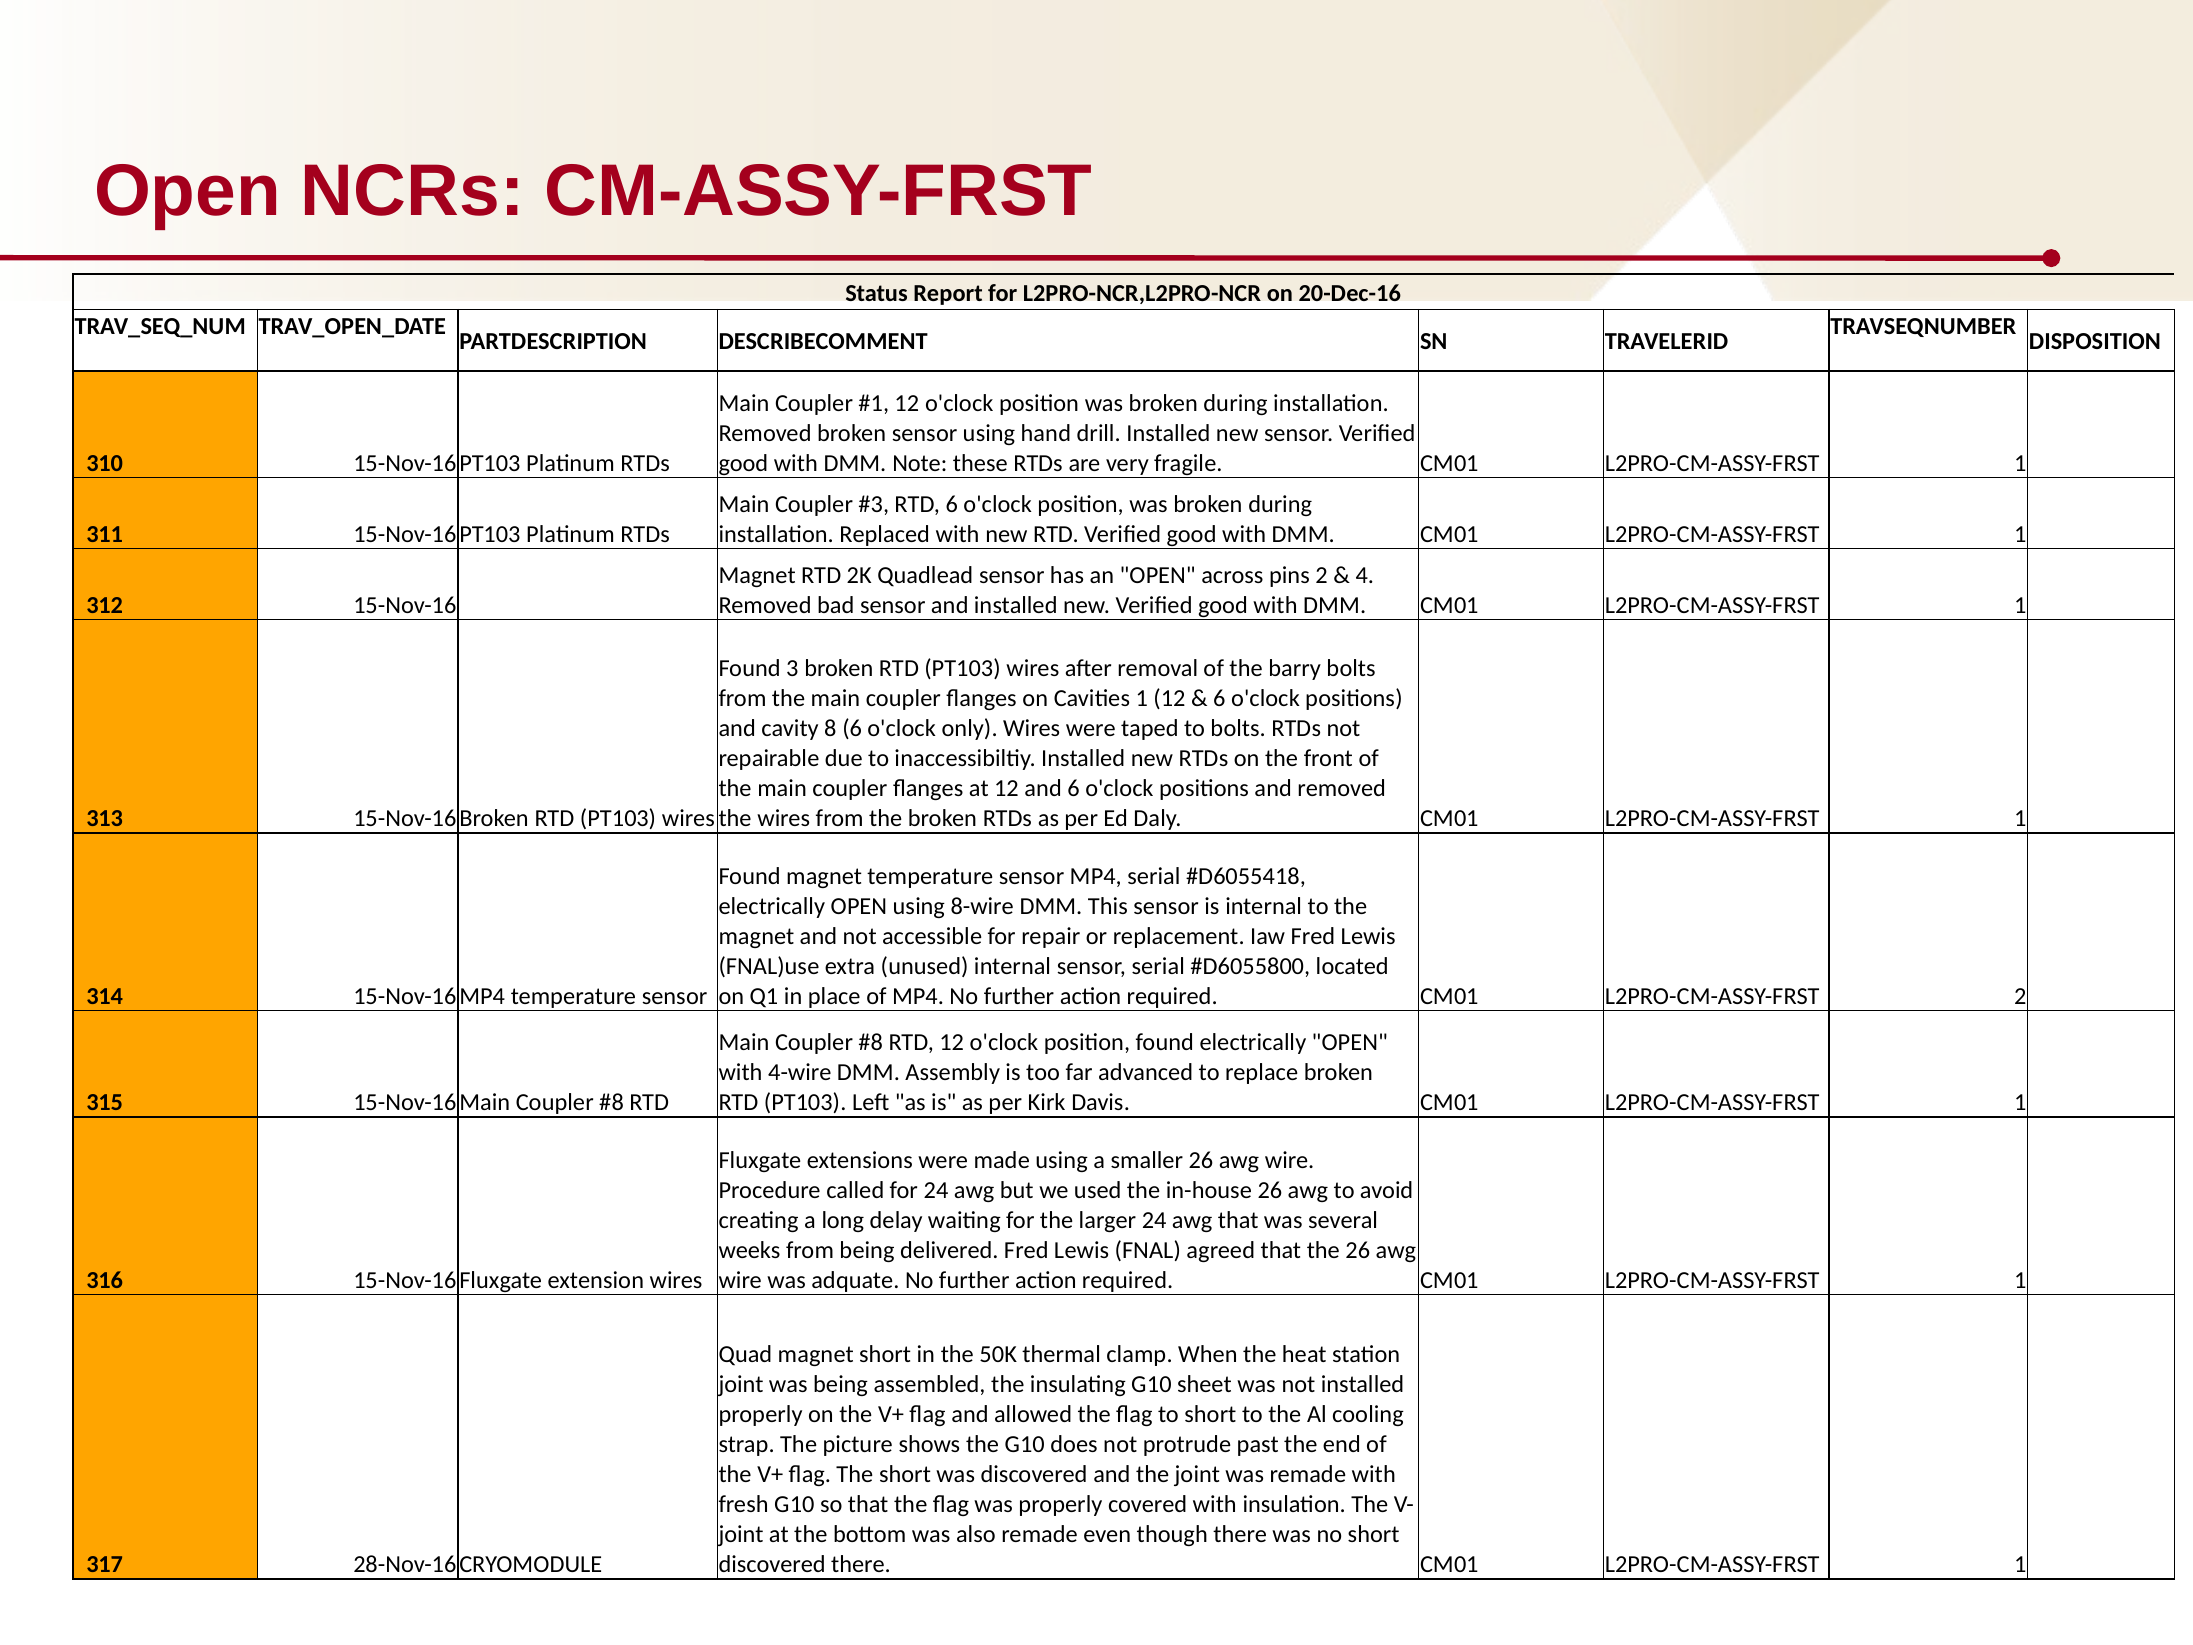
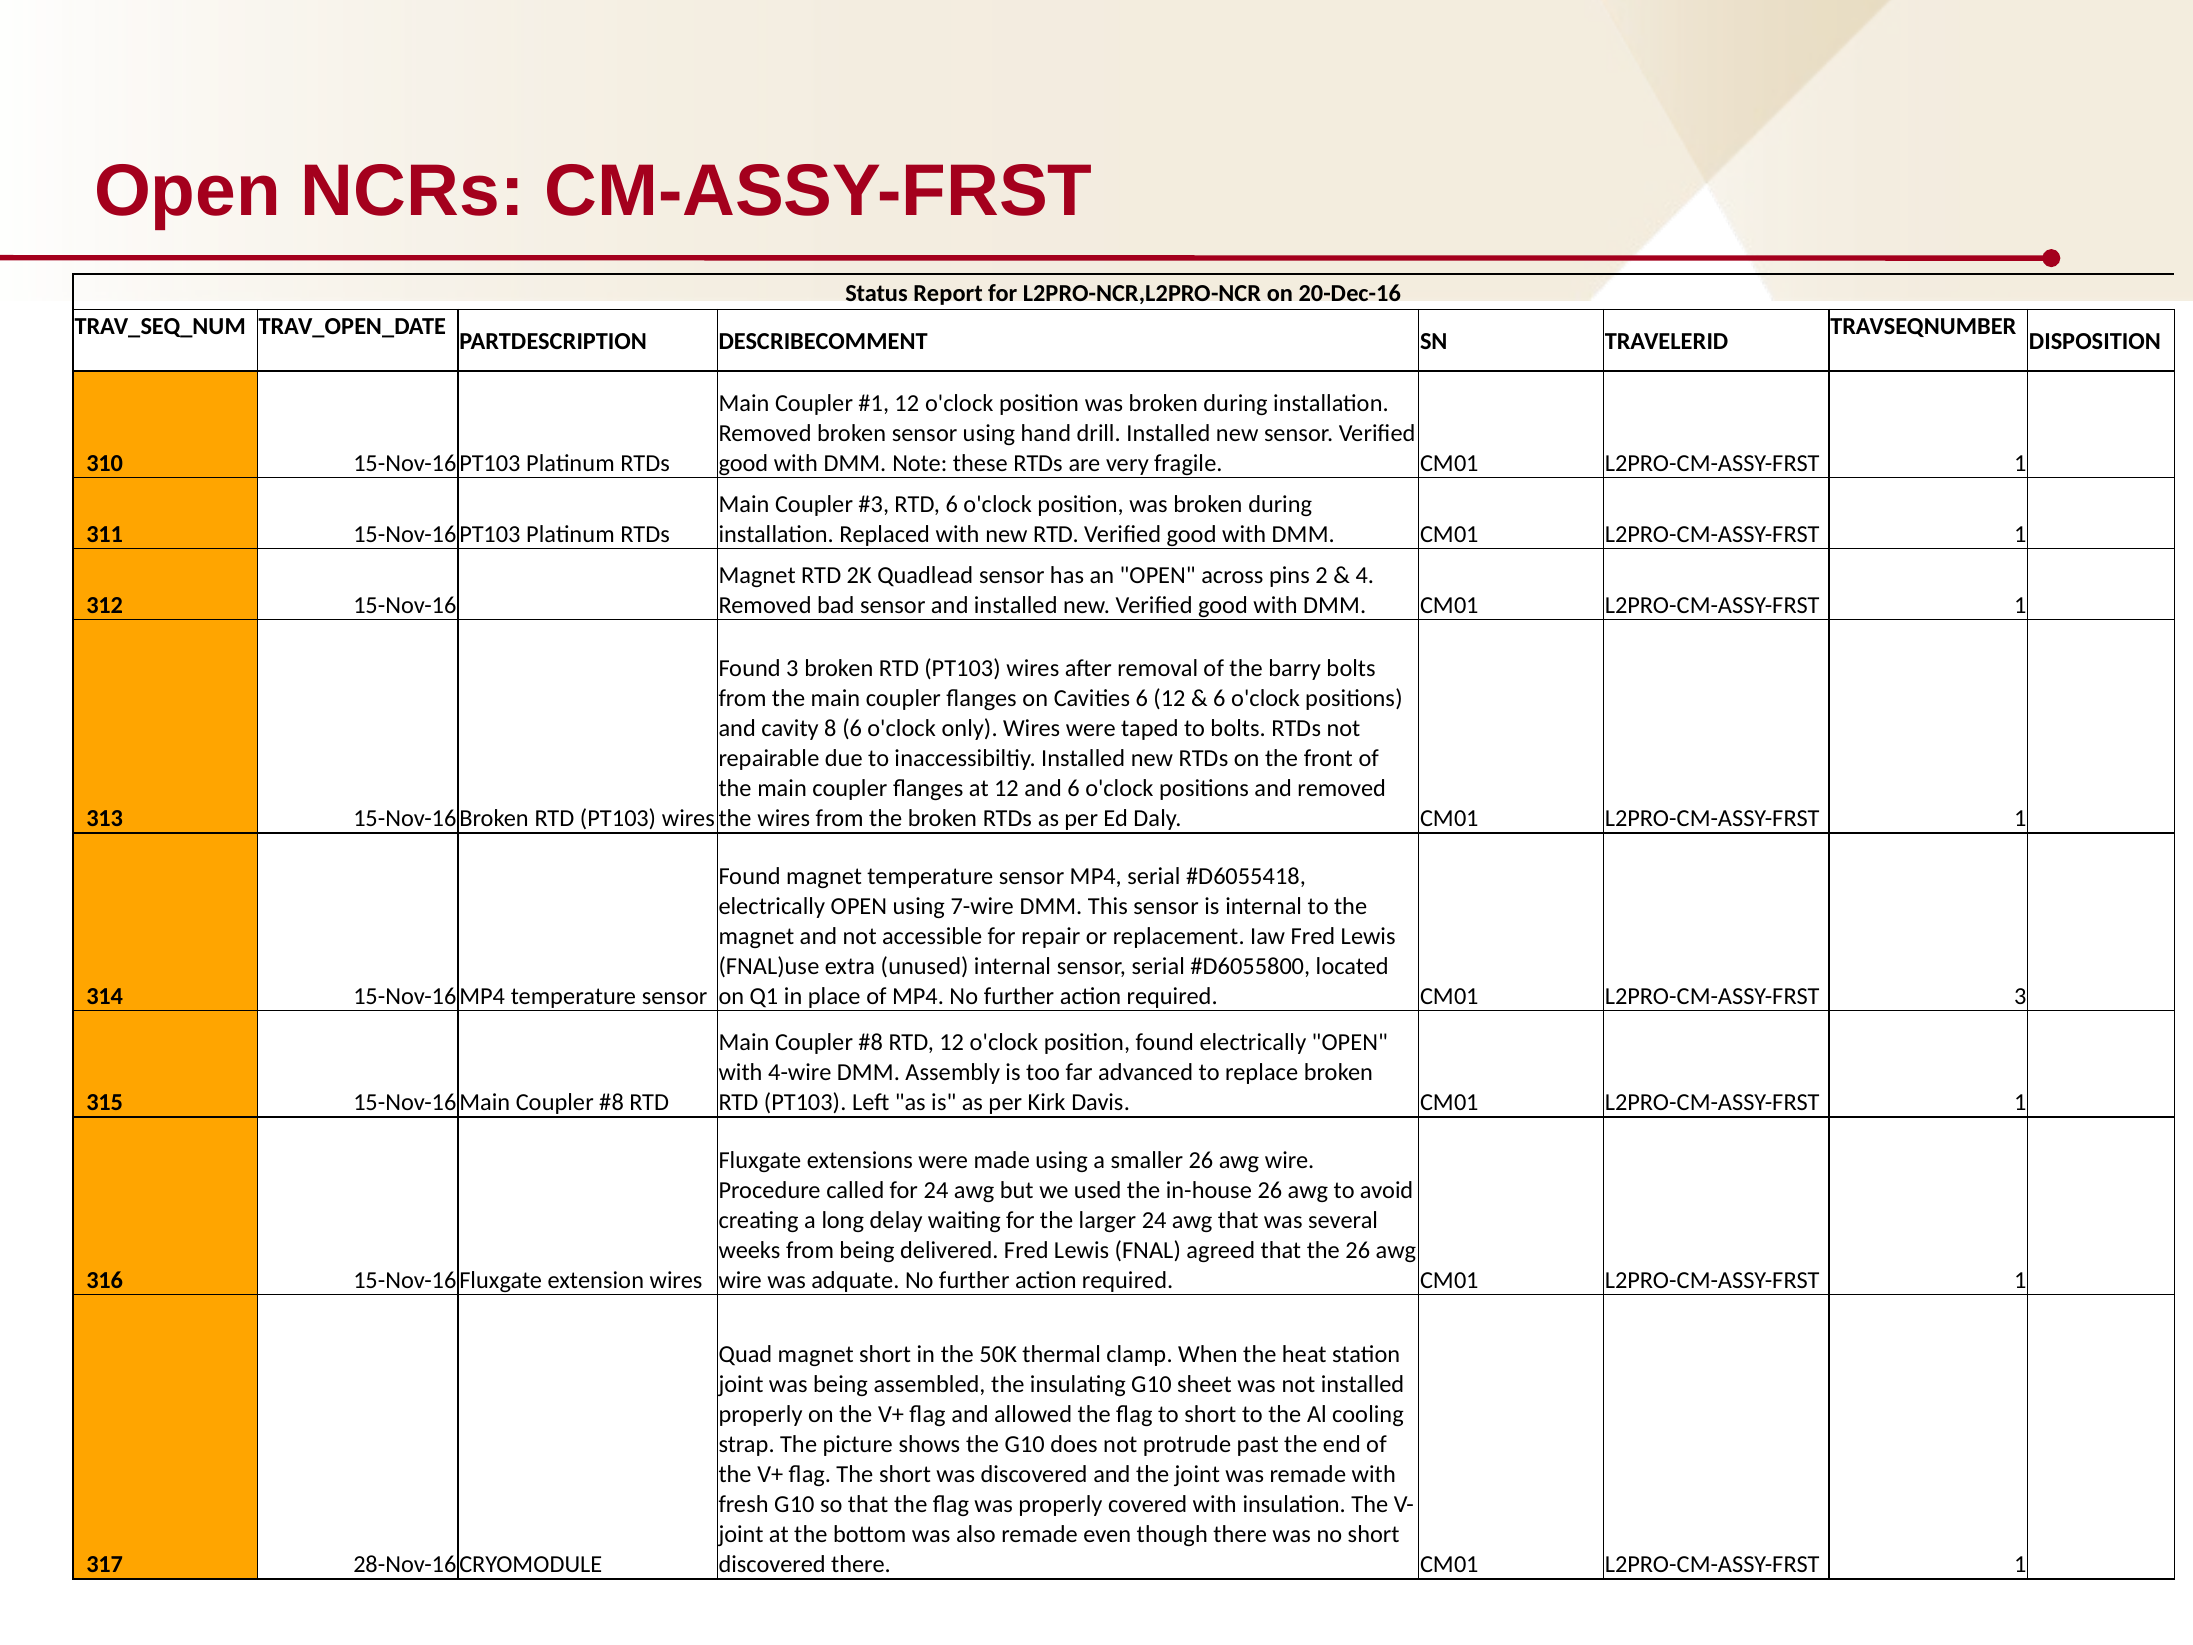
Cavities 1: 1 -> 6 (1142, 698)
8-wire: 8-wire -> 7-wire (982, 906)
L2PRO-CM-ASSY-FRST 2: 2 -> 3 (2020, 996)
